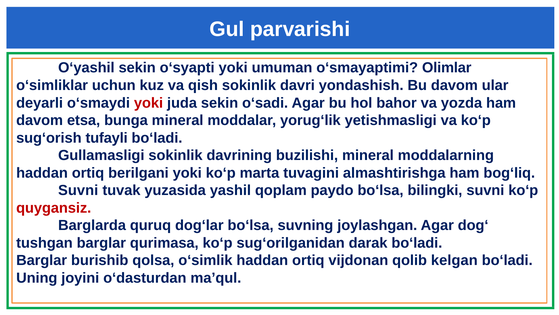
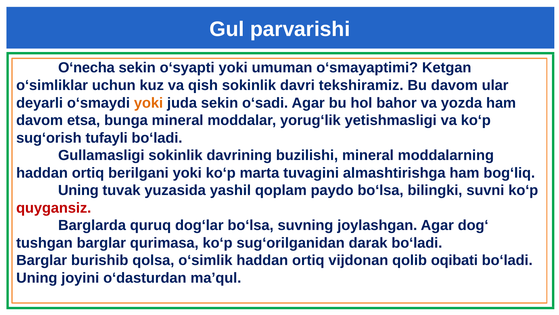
O‘yashil: O‘yashil -> O‘necha (86, 68)
Olimlar: Olimlar -> Ketgan (447, 68)
yondashish: yondashish -> tekshiramiz (361, 85)
yoki colour: red -> orange (149, 103)
Suvni: Suvni -> Uning (78, 190)
kelgan: kelgan -> oqibati (454, 260)
